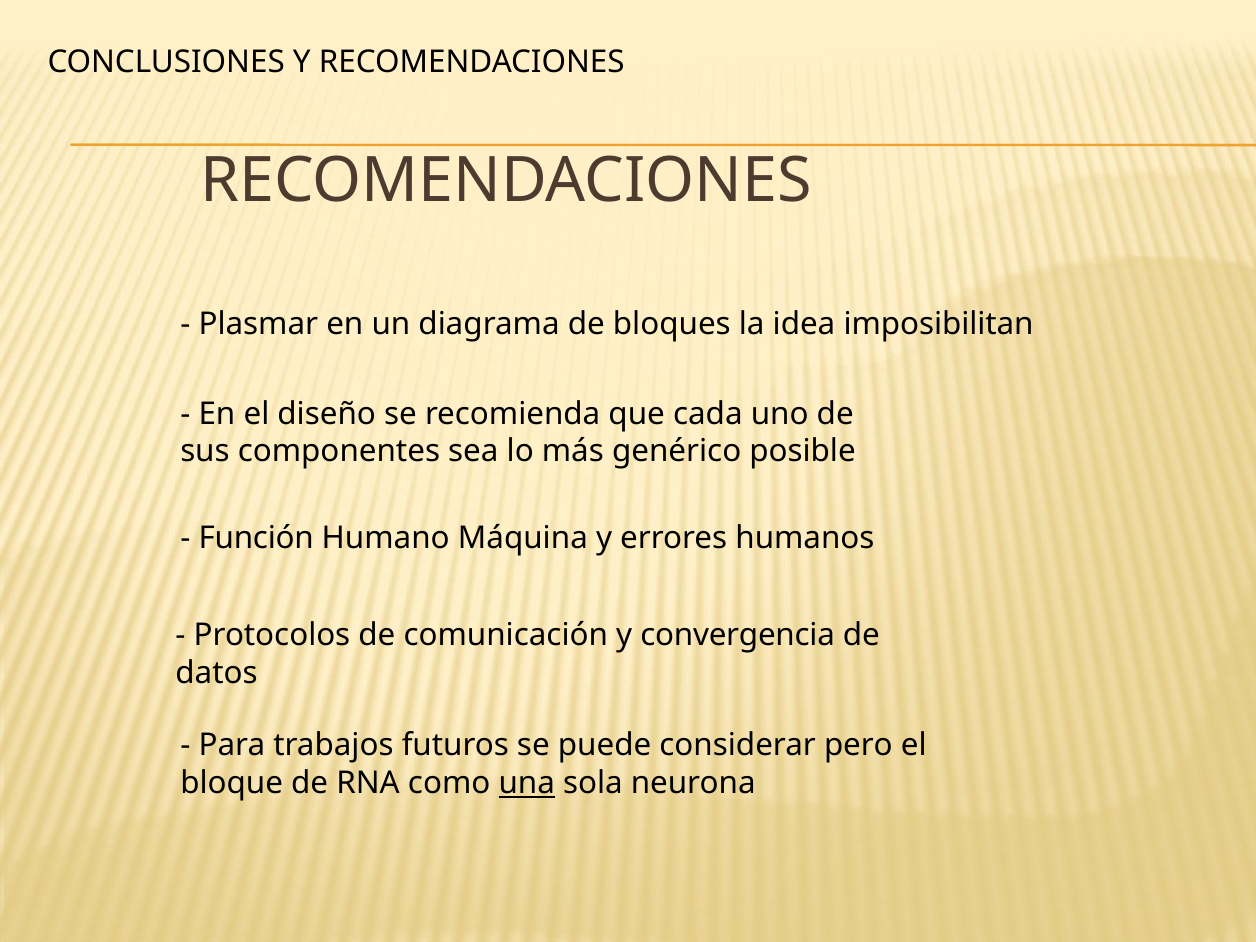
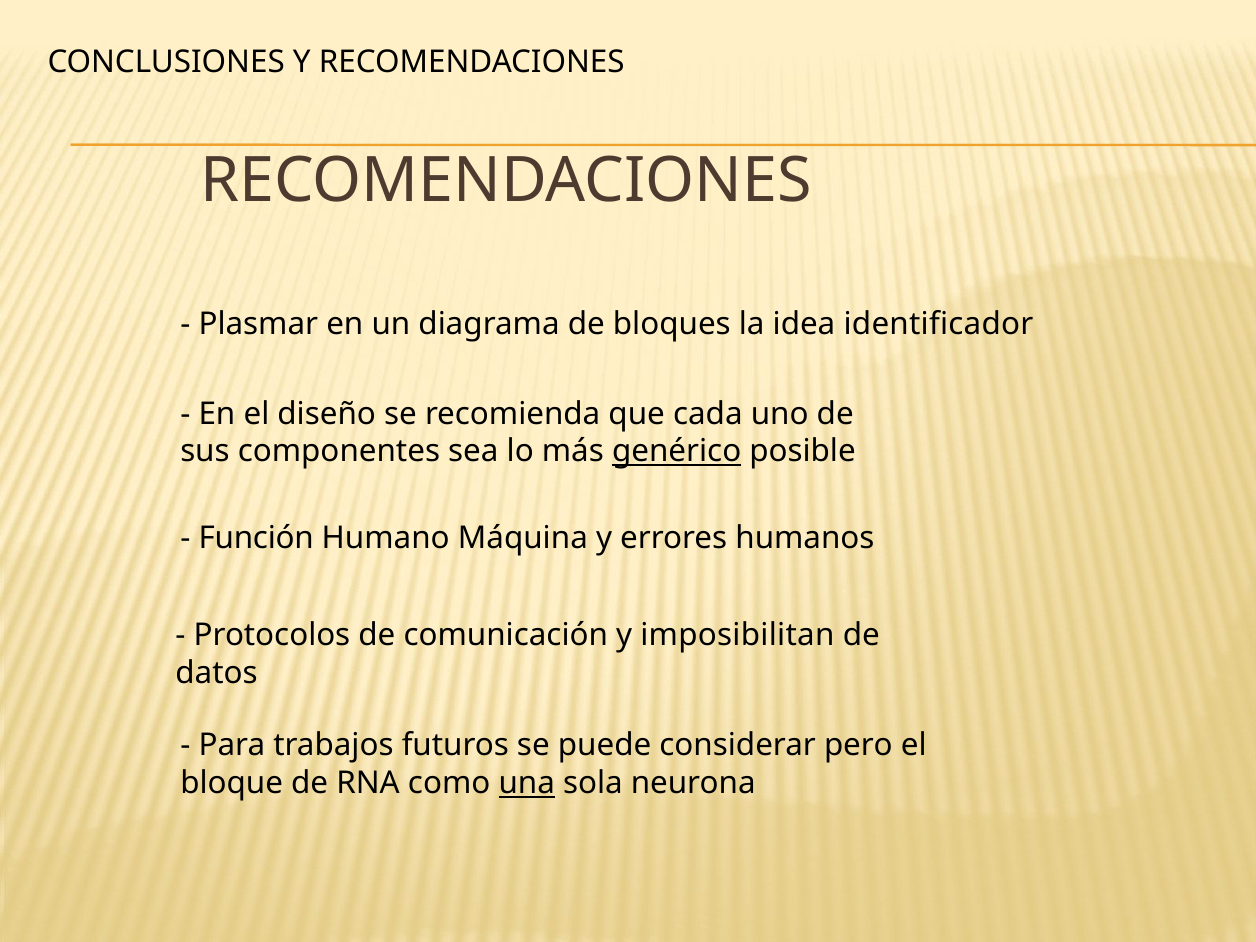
imposibilitan: imposibilitan -> identificador (938, 324)
genérico underline: none -> present (677, 451)
convergencia: convergencia -> imposibilitan (737, 635)
